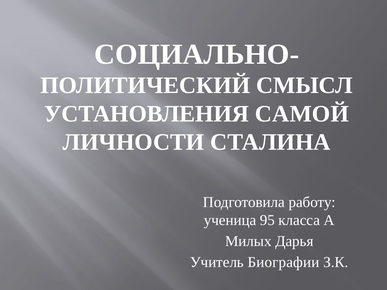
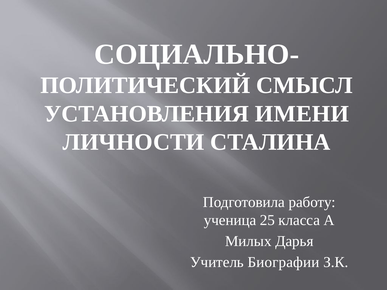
САМОЙ: САМОЙ -> ИМЕНИ (302, 114)
95: 95 -> 25 (267, 220)
